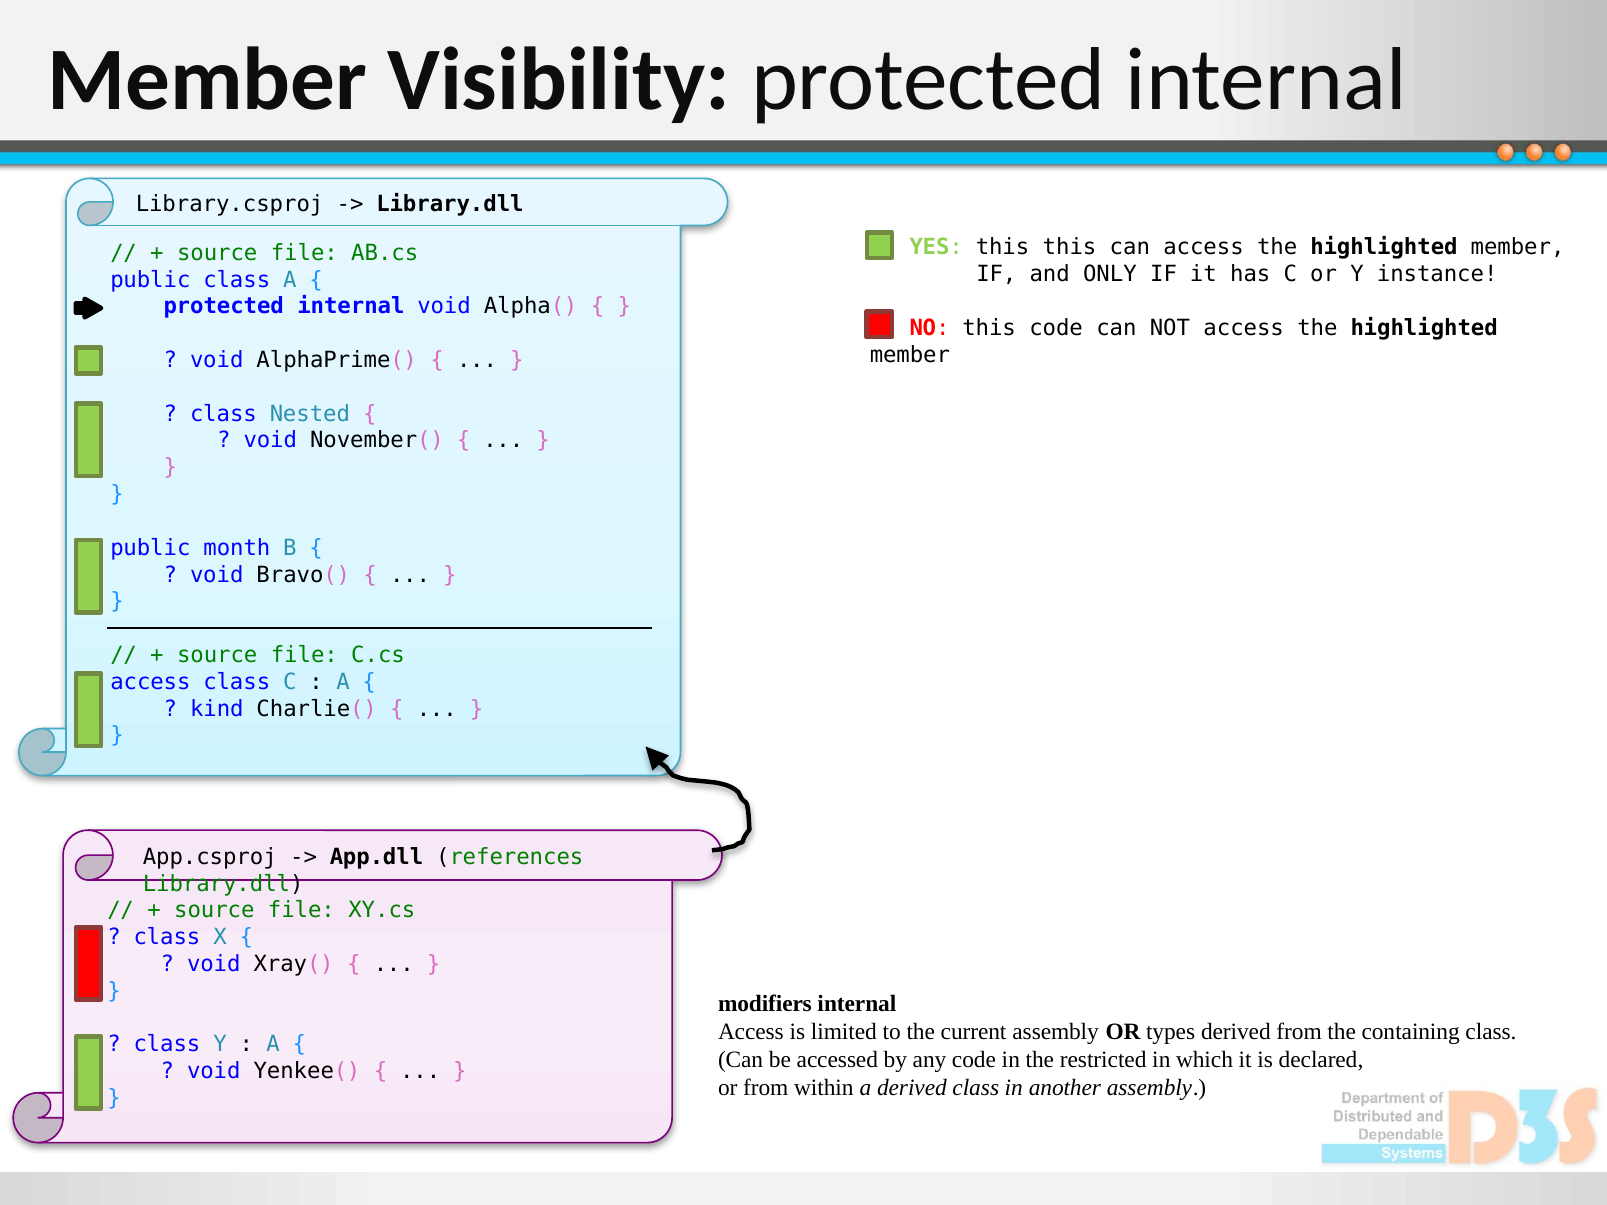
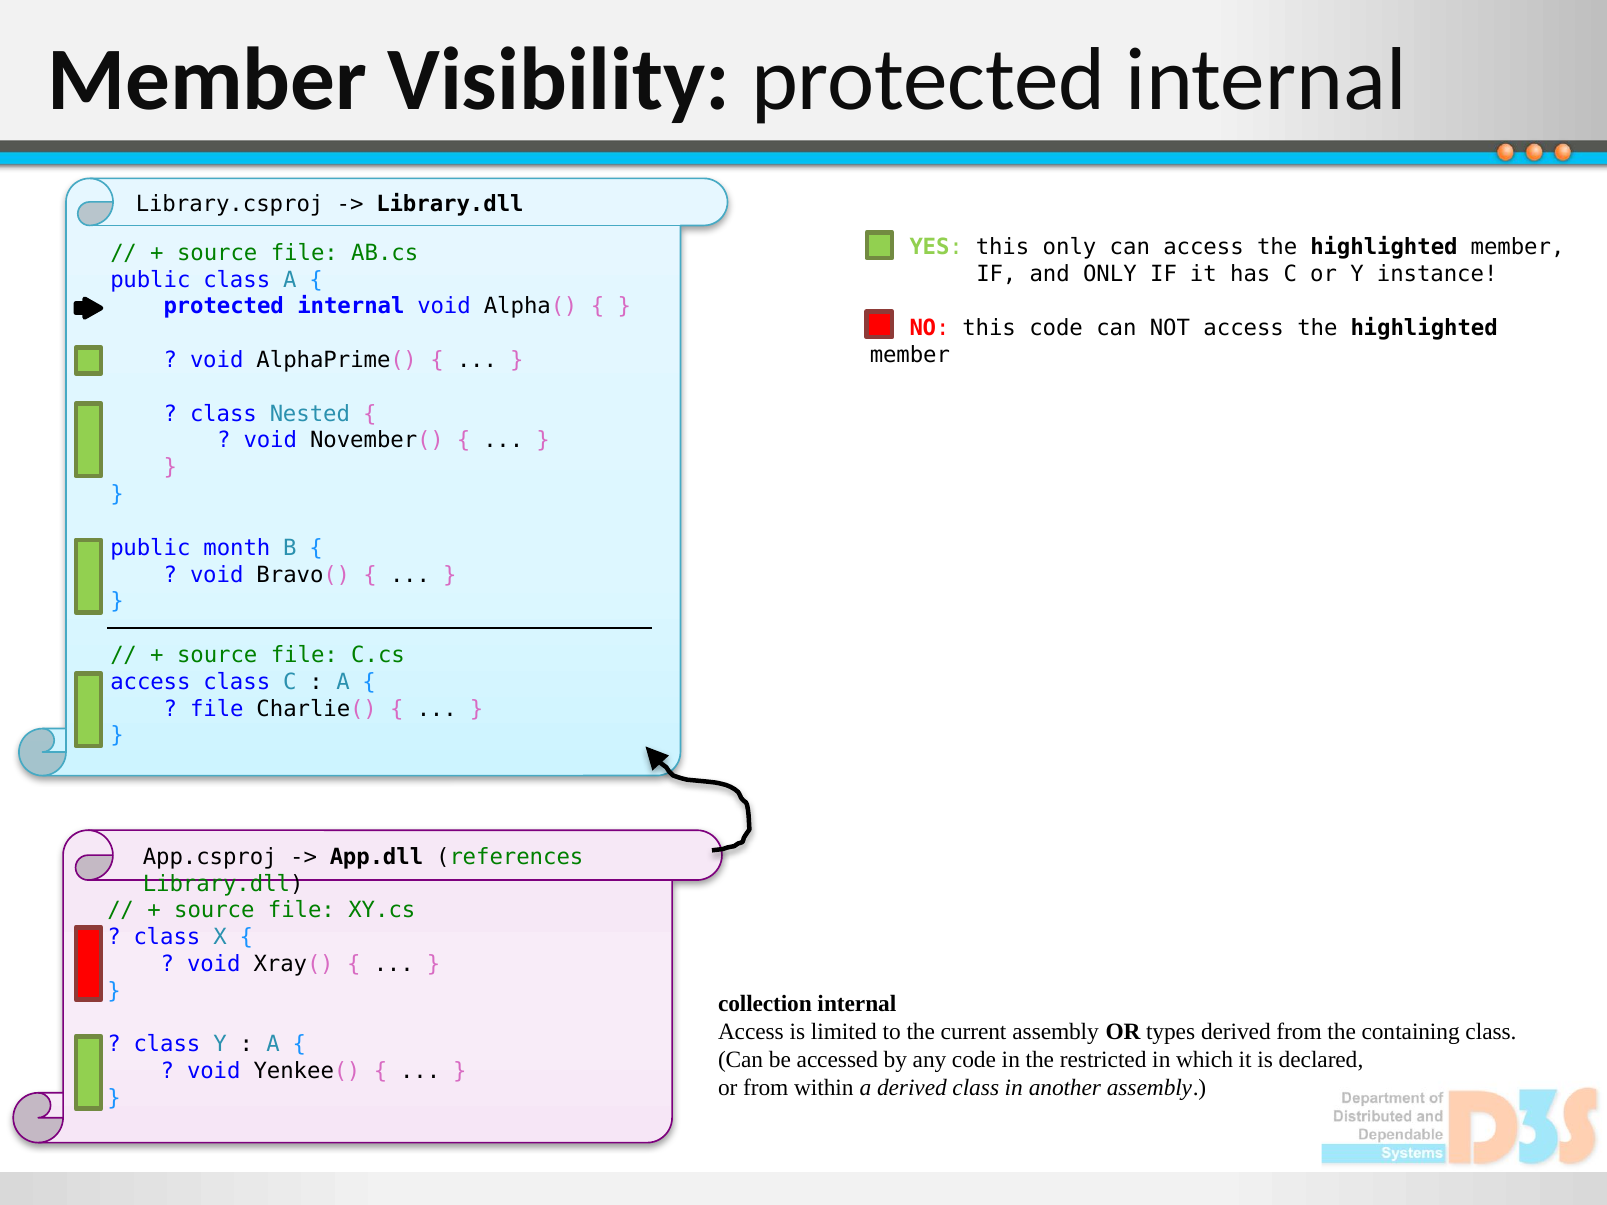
this this: this -> only (1070, 248)
kind: kind -> file (217, 709)
modifiers: modifiers -> collection (765, 1004)
